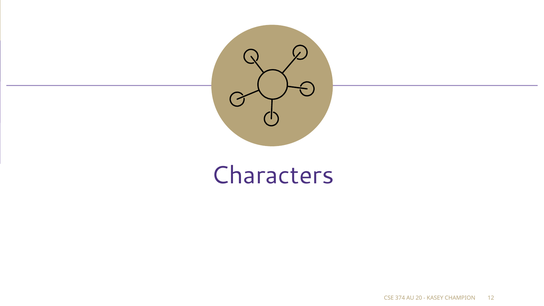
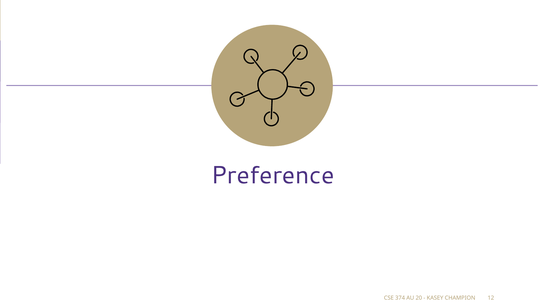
Characters: Characters -> Preference (273, 175)
